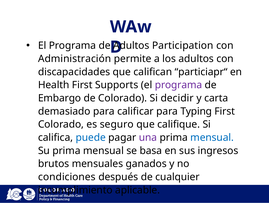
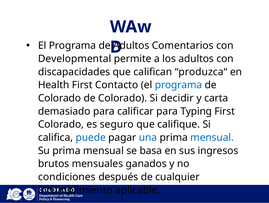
Participation: Participation -> Comentarios (183, 45)
Administración: Administración -> Developmental (75, 59)
particiapr“: particiapr“ -> produzca“ (201, 72)
Supports: Supports -> Contacto (117, 85)
programa colour: purple -> blue (178, 85)
Embargo: Embargo -> Colorado (60, 98)
una colour: purple -> blue (148, 137)
